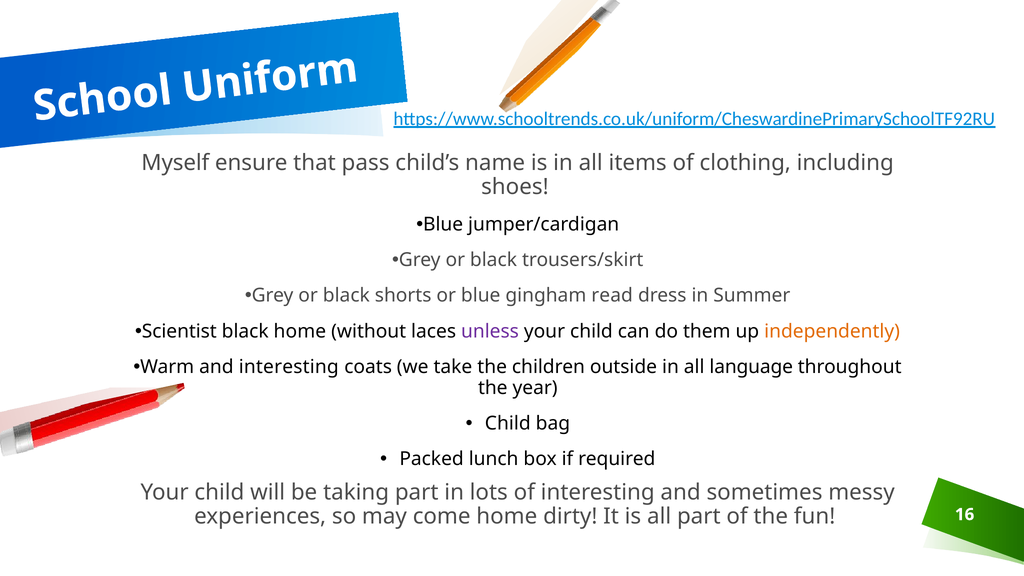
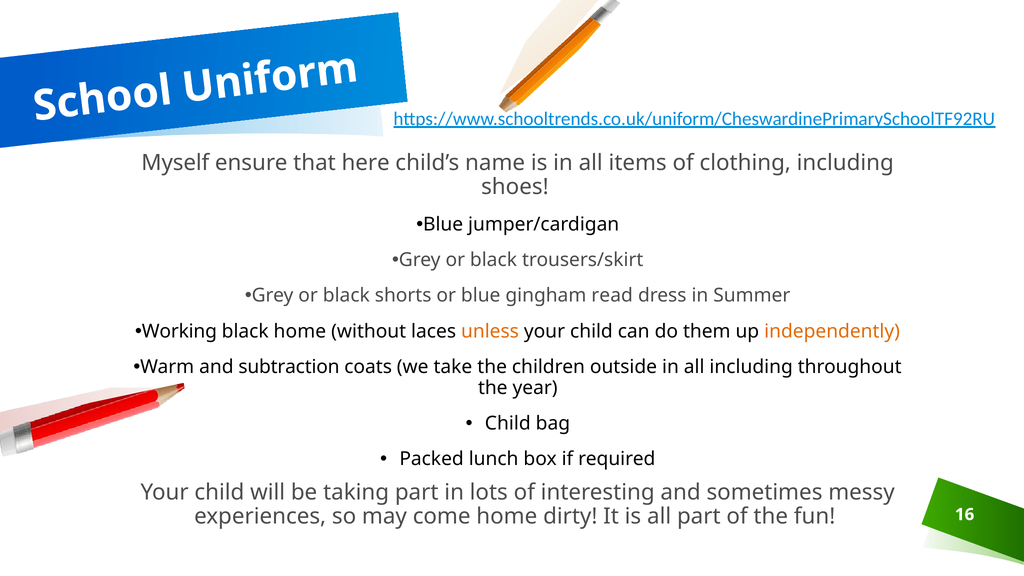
pass: pass -> here (366, 163)
Scientist: Scientist -> Working (179, 331)
unless colour: purple -> orange (490, 331)
and interesting: interesting -> subtraction (289, 367)
all language: language -> including (751, 367)
